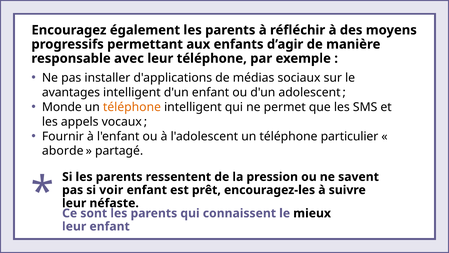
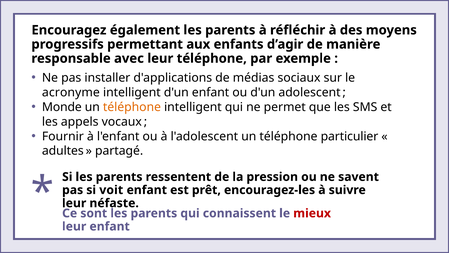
avantages: avantages -> acronyme (71, 92)
aborde: aborde -> adultes (63, 151)
mieux colour: black -> red (312, 213)
voir: voir -> voit (111, 190)
